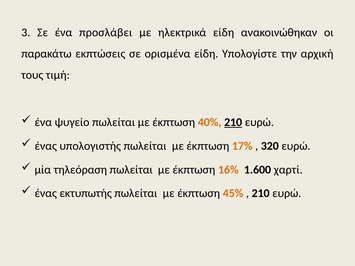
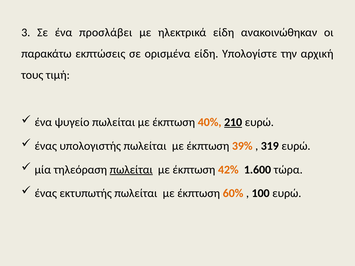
17%: 17% -> 39% (242, 146)
320: 320 -> 319 (270, 146)
πωλείται underline: none -> present (131, 170)
16%: 16% -> 42% (228, 170)
χαρτί: χαρτί -> τώρα (288, 170)
45%: 45% -> 60% (233, 193)
210: 210 -> 100 (261, 193)
